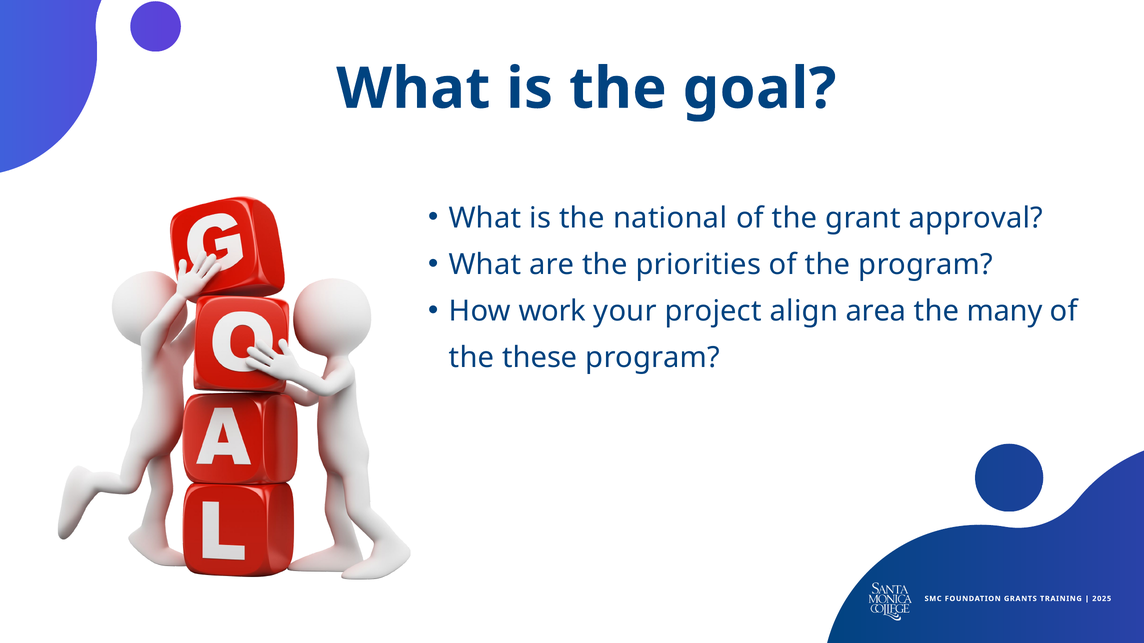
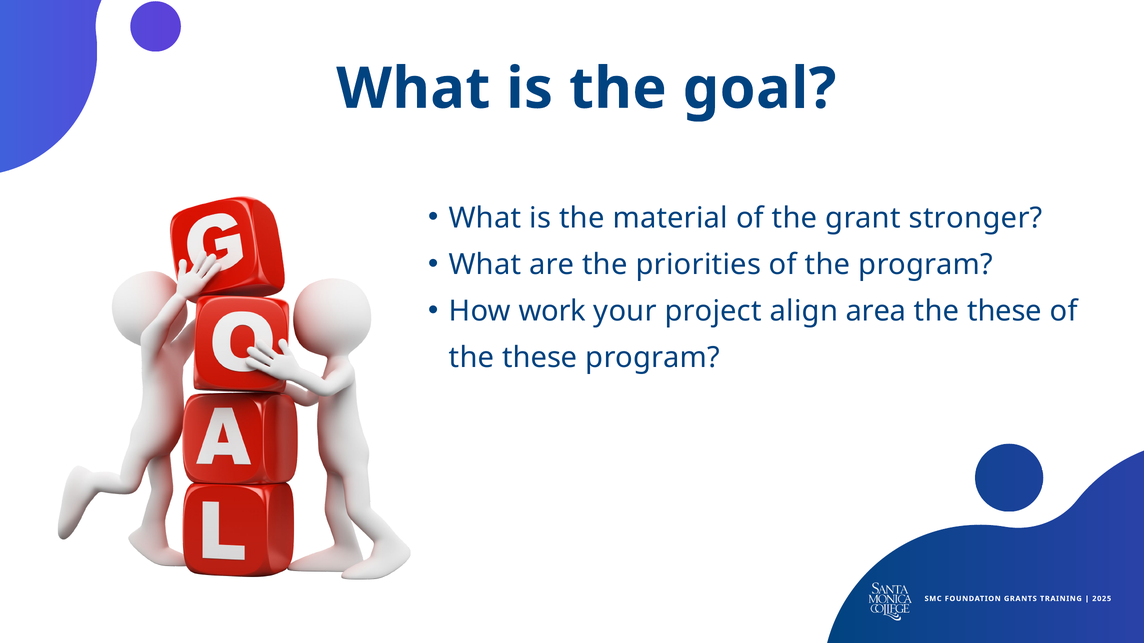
national: national -> material (670, 218)
approval: approval -> stronger (976, 218)
many: many -> these (1005, 311)
